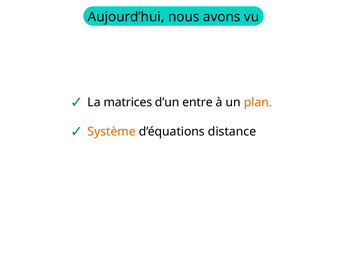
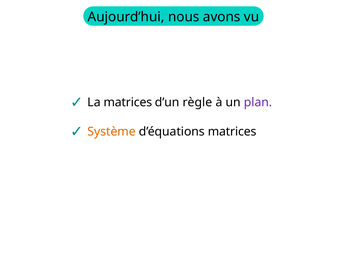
entre: entre -> règle (197, 102)
plan colour: orange -> purple (258, 102)
d’équations distance: distance -> matrices (232, 132)
